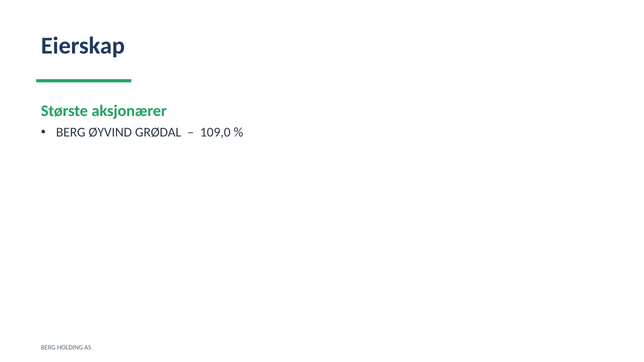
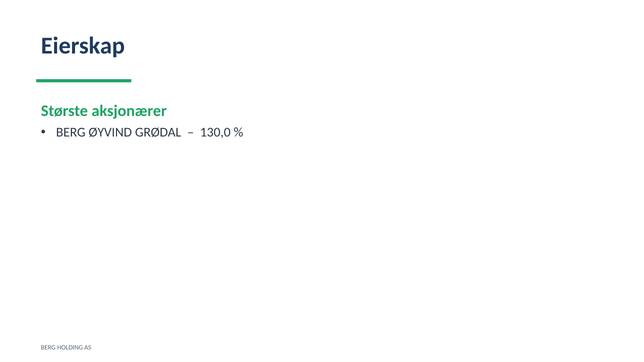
109,0: 109,0 -> 130,0 (215, 132)
